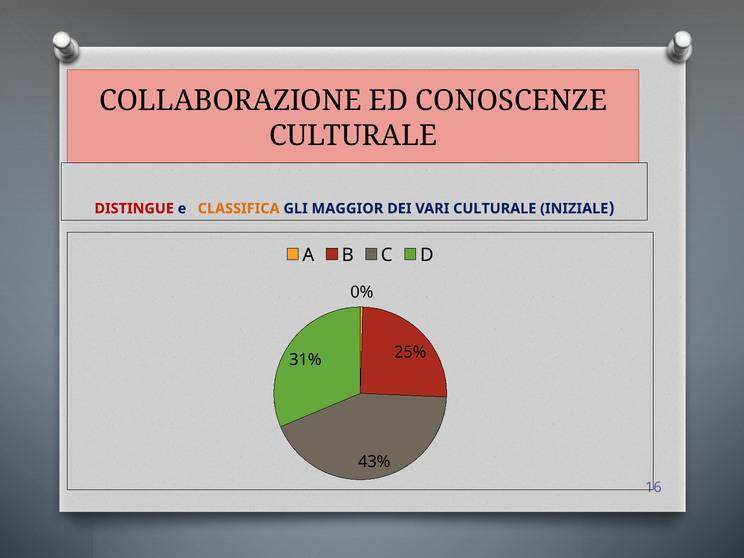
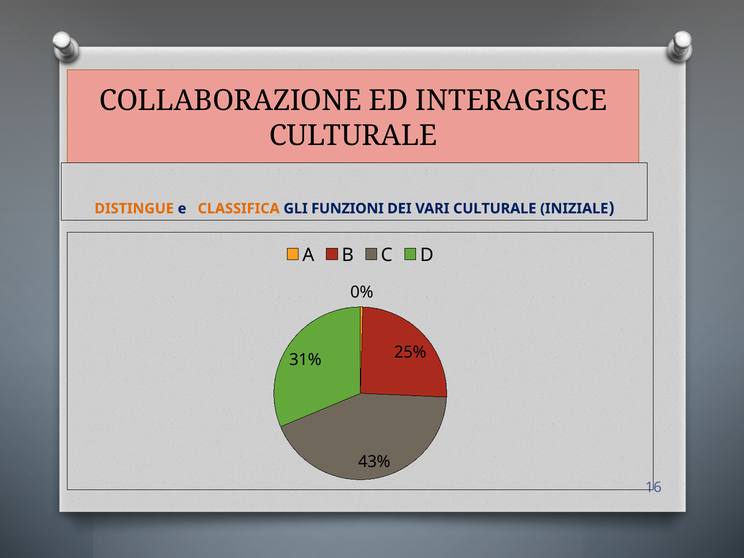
CONOSCENZE: CONOSCENZE -> INTERAGISCE (511, 101)
DISTINGUE colour: red -> orange (134, 209)
MAGGIOR: MAGGIOR -> FUNZIONI (348, 209)
